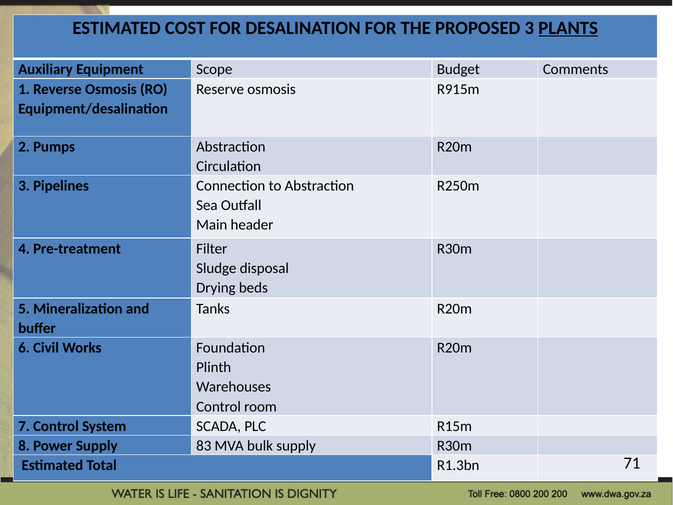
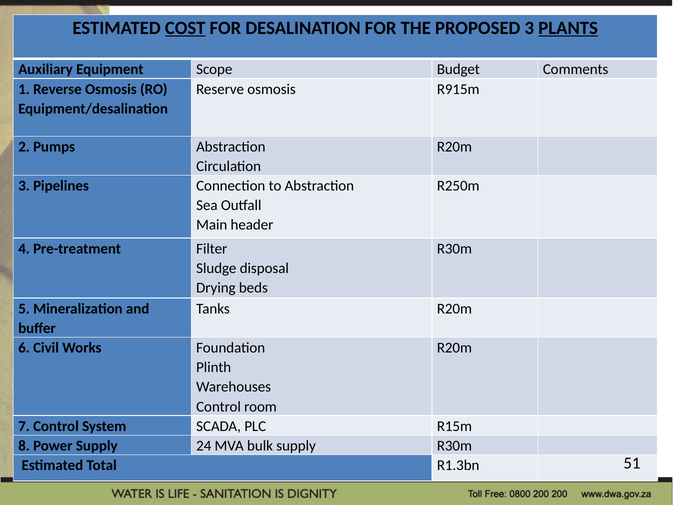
COST underline: none -> present (185, 28)
83: 83 -> 24 (204, 446)
71: 71 -> 51 (632, 463)
